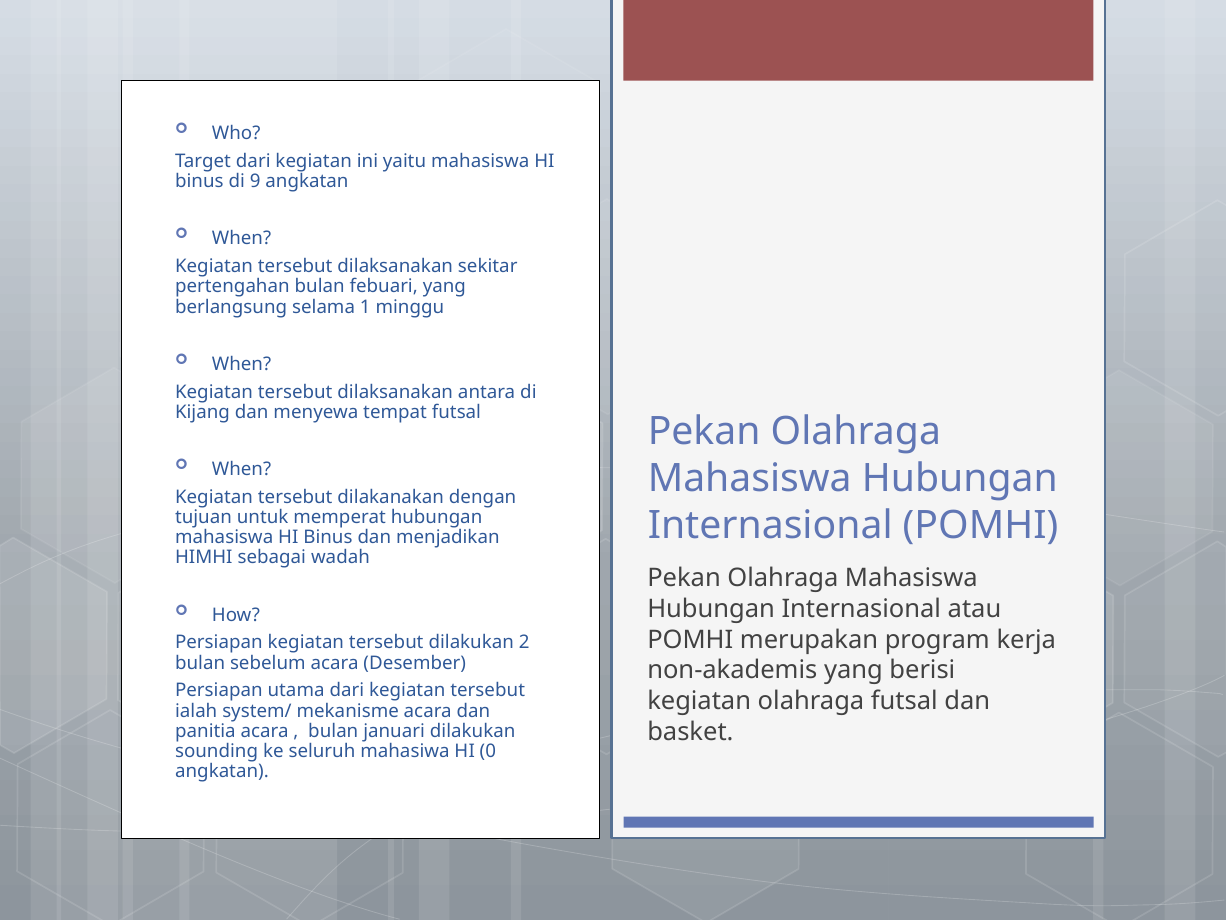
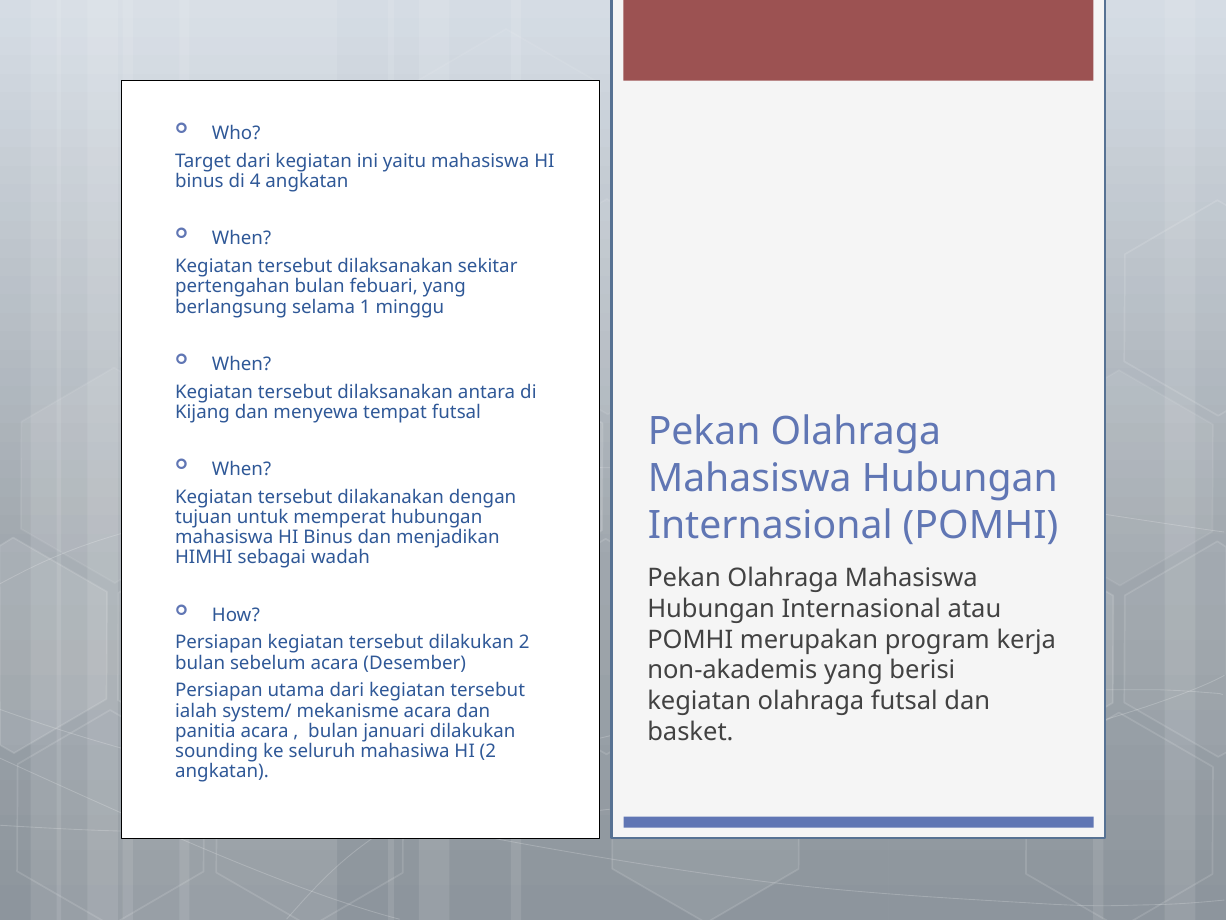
9: 9 -> 4 (255, 181)
HI 0: 0 -> 2 (488, 751)
